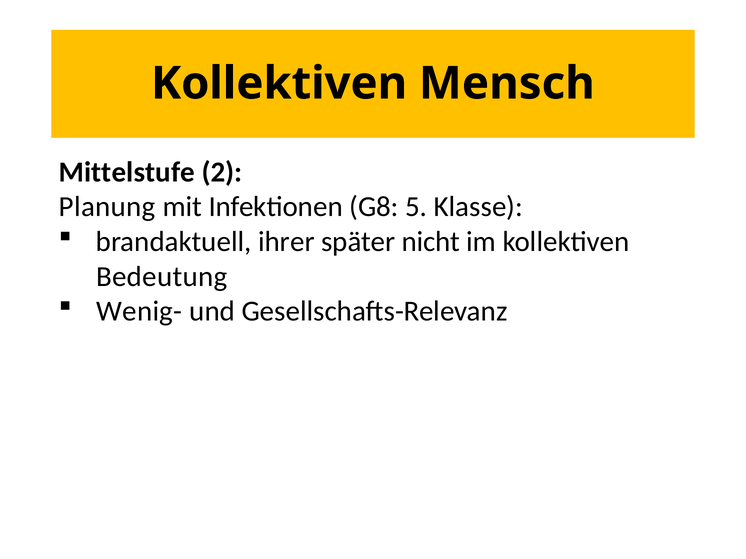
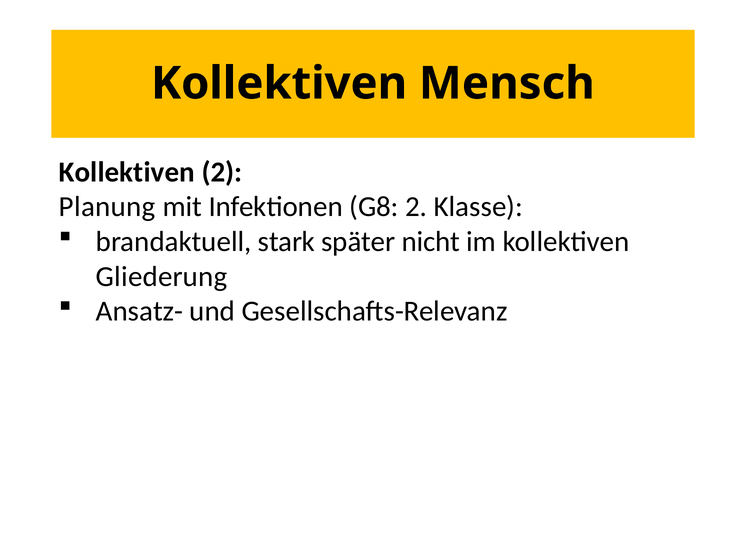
Mittelstufe: Mittelstufe -> Kollektiven (127, 172)
G8 5: 5 -> 2 (416, 207)
ihrer: ihrer -> stark (286, 242)
Bedeutung: Bedeutung -> Gliederung (162, 277)
Wenig-: Wenig- -> Ansatz- (139, 312)
